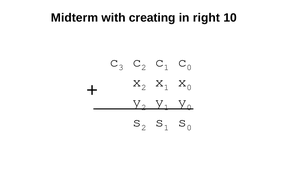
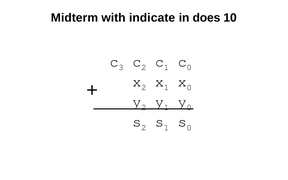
creating: creating -> indicate (152, 18)
right: right -> does (207, 18)
